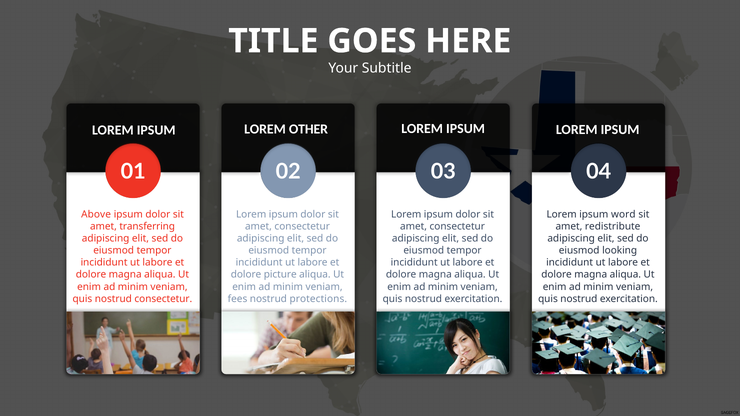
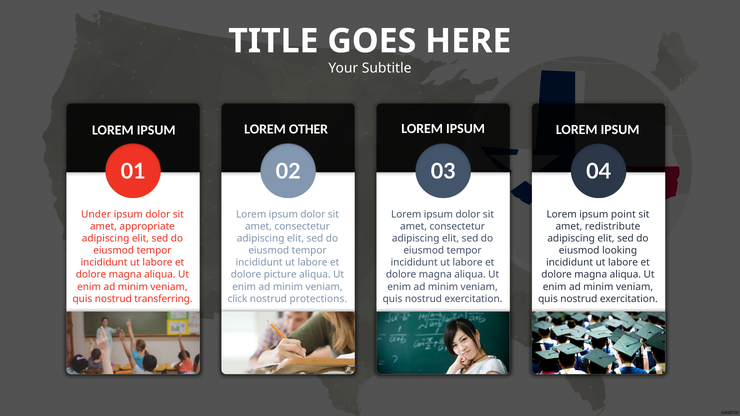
Above: Above -> Under (96, 215)
word: word -> point (623, 215)
transferring: transferring -> appropriate (147, 227)
nostrud consectetur: consectetur -> transferring (163, 299)
fees: fees -> click (238, 299)
